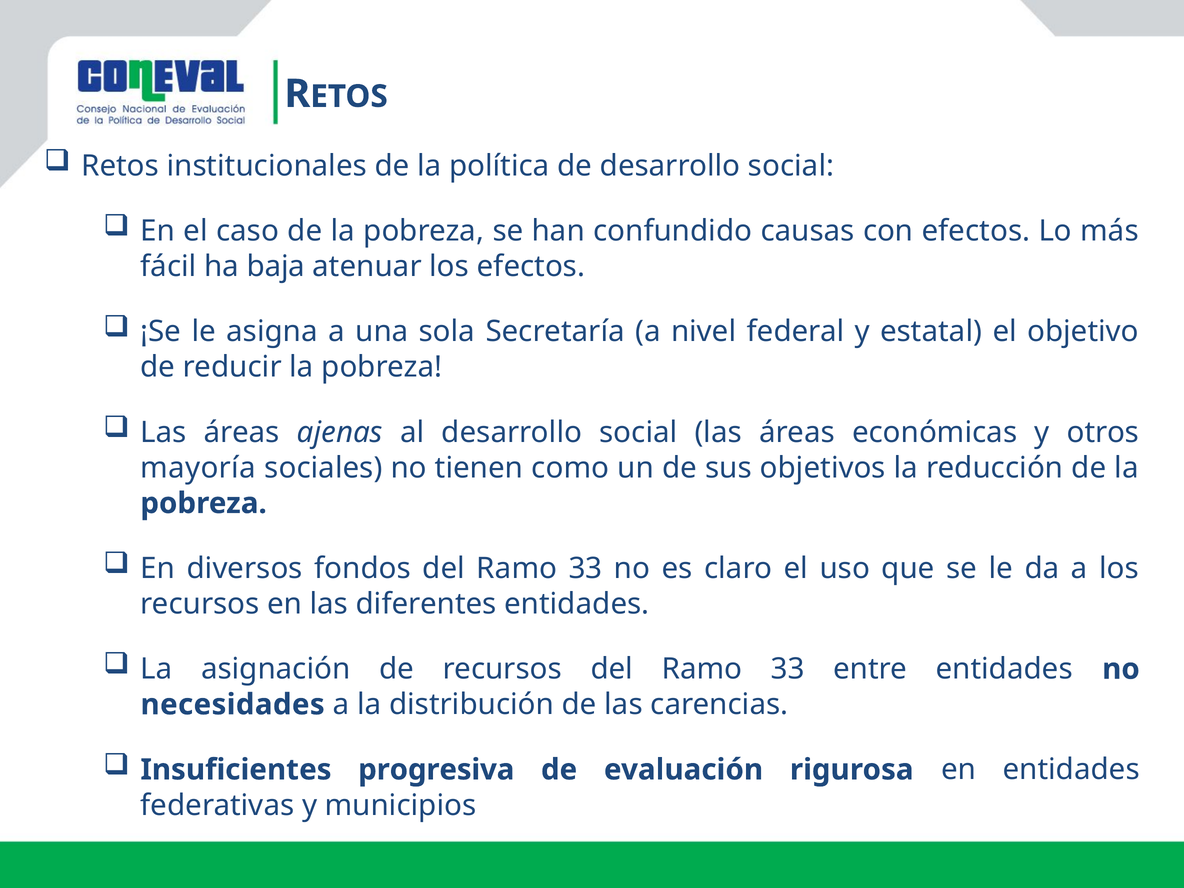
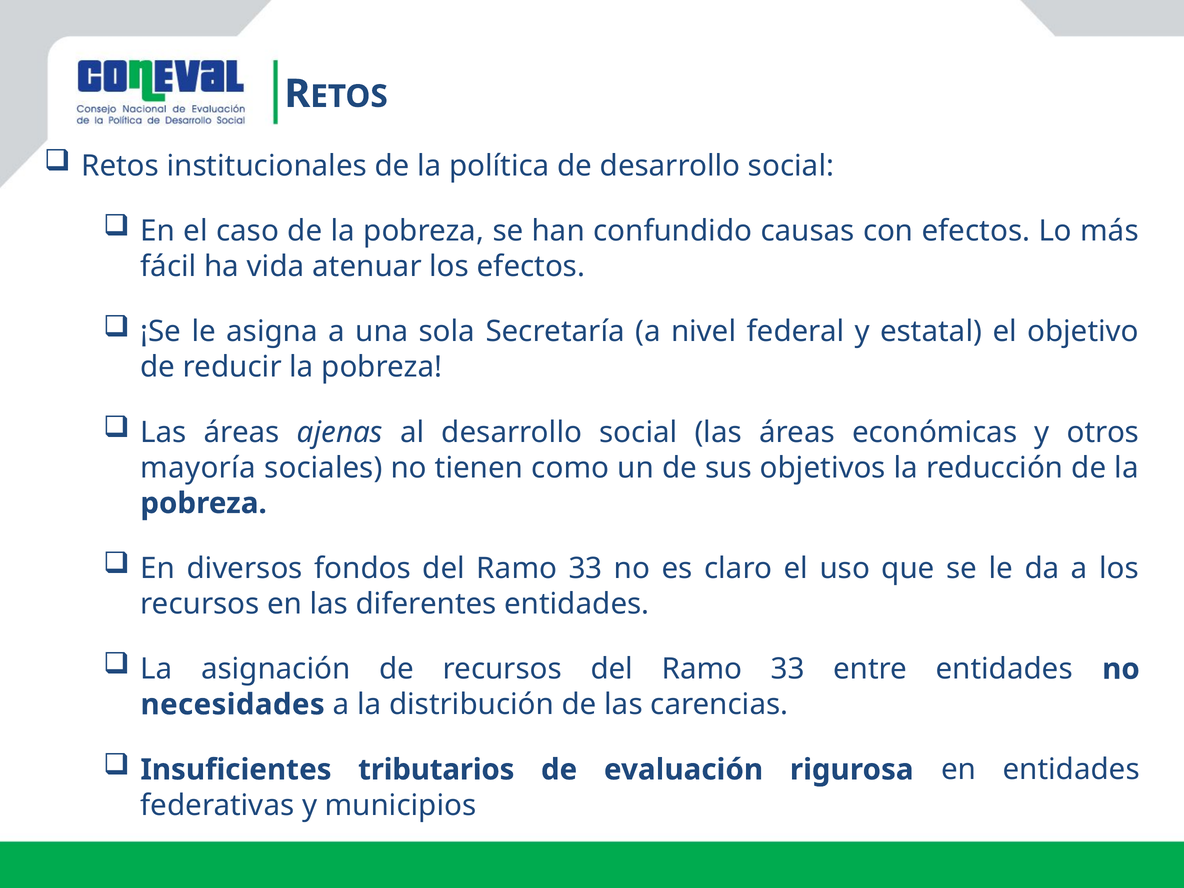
baja: baja -> vida (276, 267)
progresiva: progresiva -> tributarios (436, 770)
